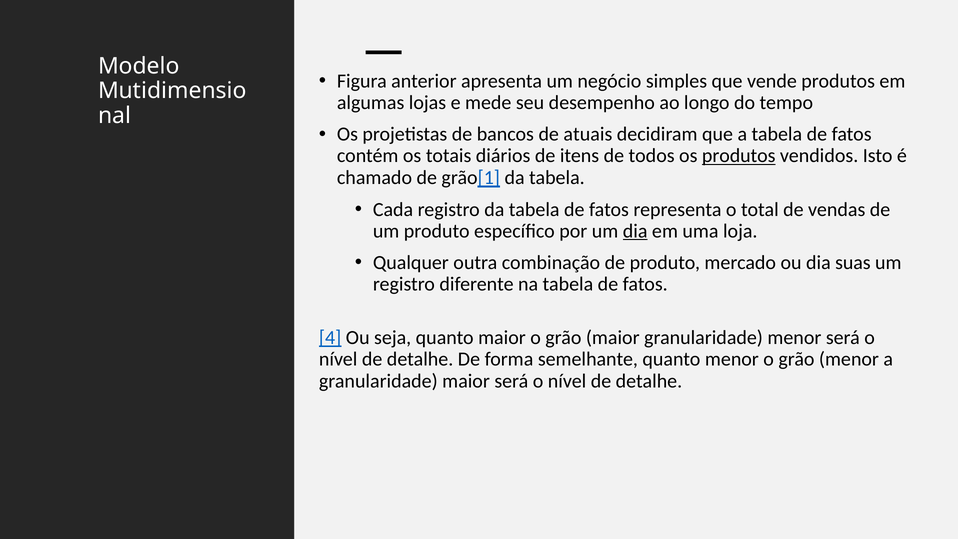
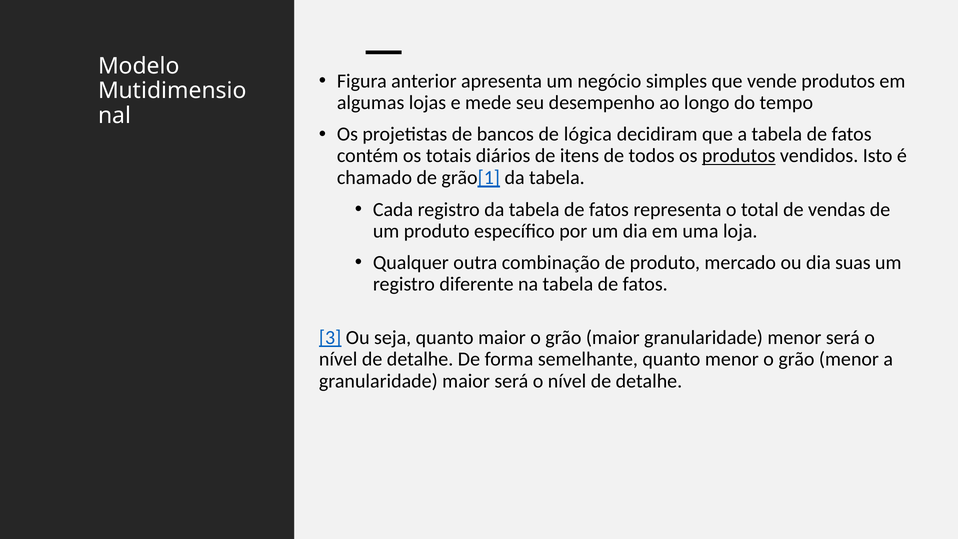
atuais: atuais -> lógica (588, 134)
dia underline: present -> none (635, 231)
4: 4 -> 3 (330, 338)
